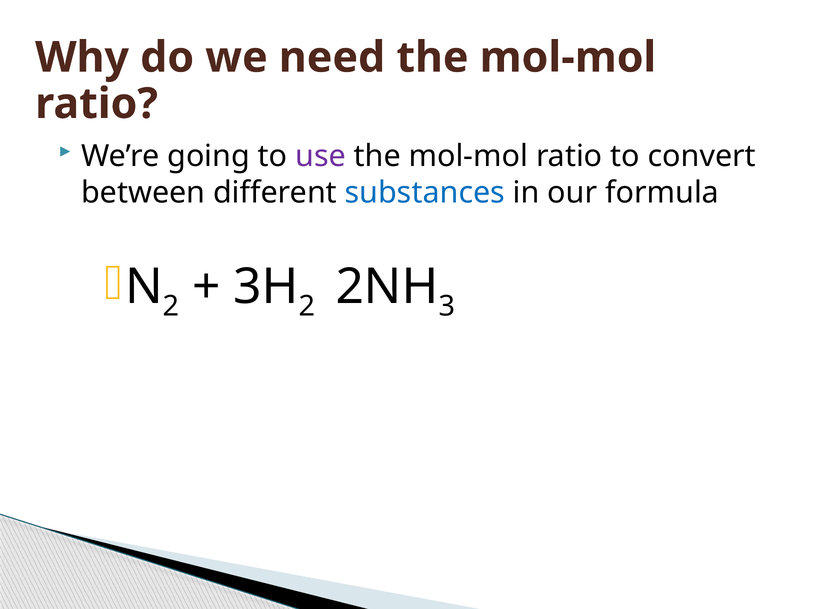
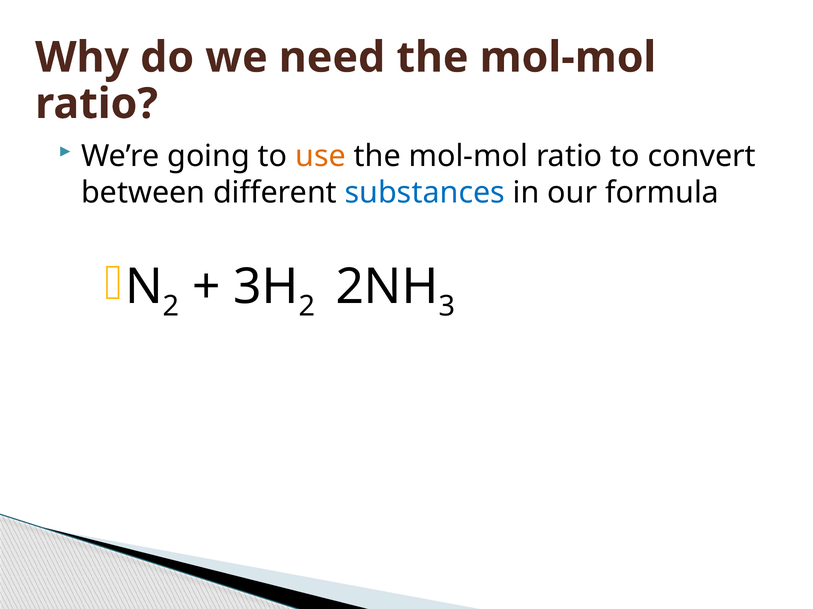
use colour: purple -> orange (321, 156)
